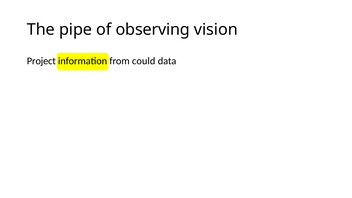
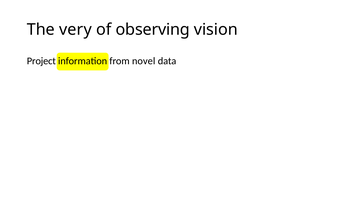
pipe: pipe -> very (75, 30)
could: could -> novel (144, 61)
